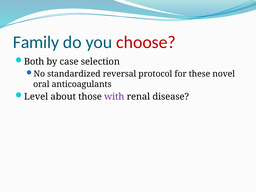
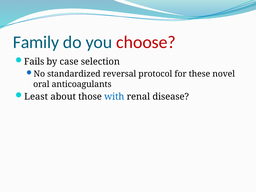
Both: Both -> Fails (34, 62)
Level: Level -> Least (36, 97)
with colour: purple -> blue (114, 97)
